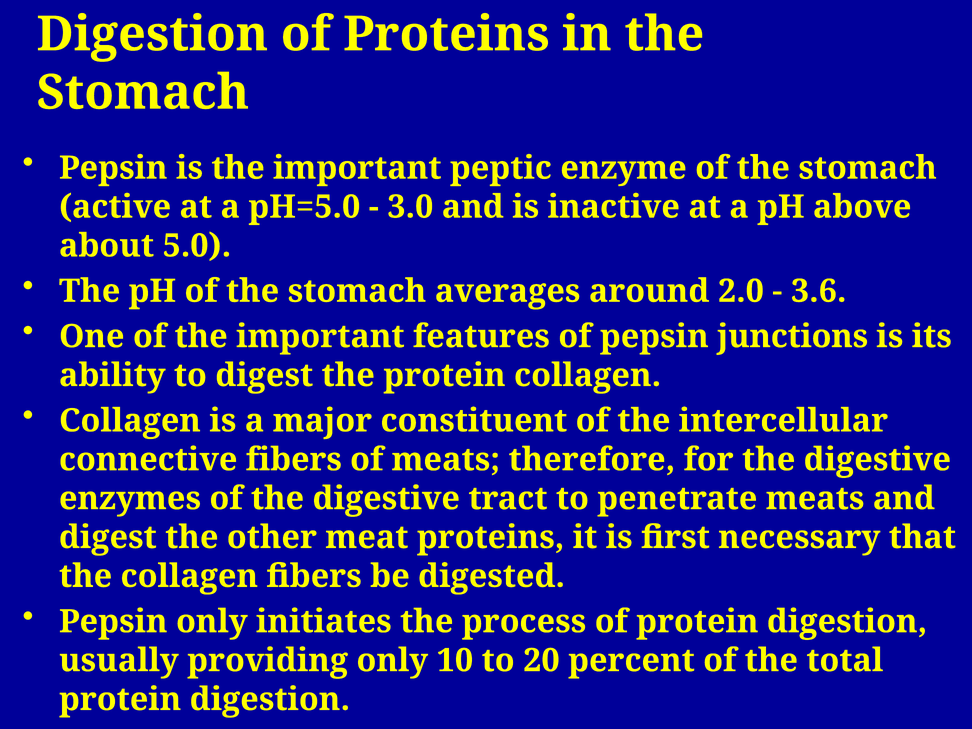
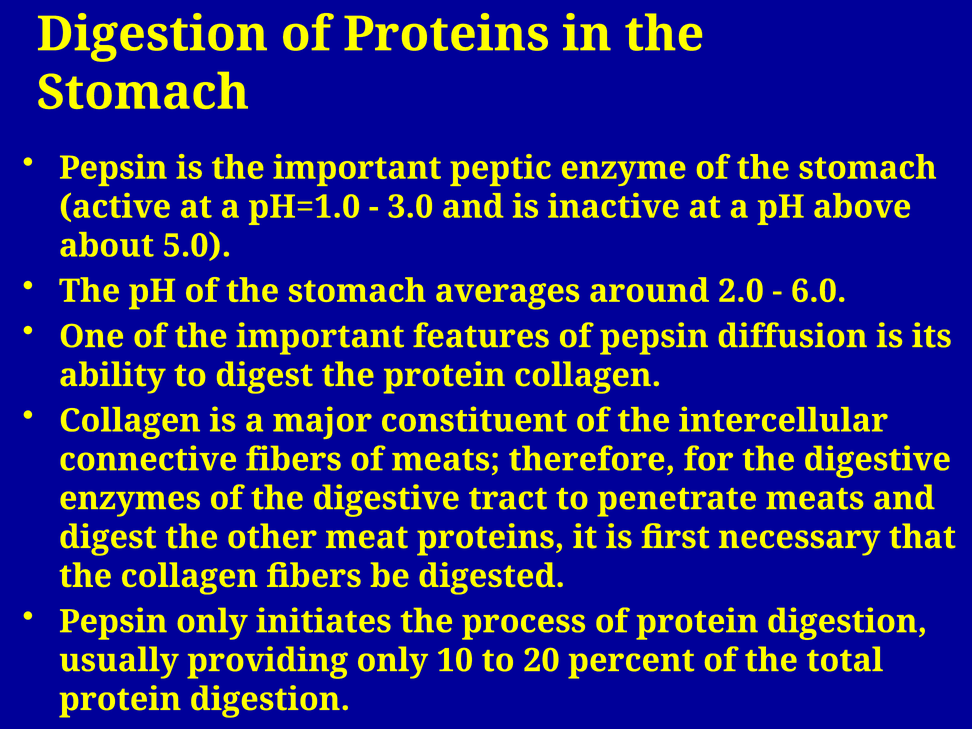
pH=5.0: pH=5.0 -> pH=1.0 (304, 207)
3.6: 3.6 -> 6.0 (819, 291)
junctions: junctions -> diffusion (792, 337)
